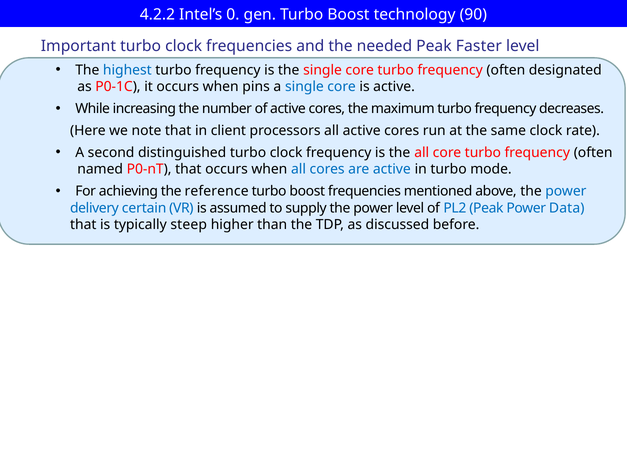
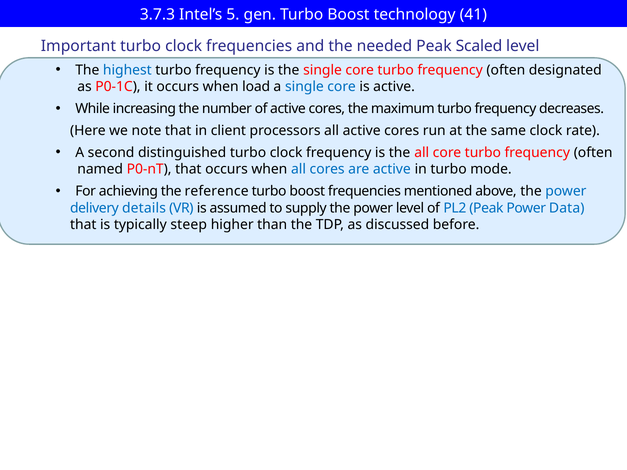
4.2.2: 4.2.2 -> 3.7.3 (157, 15)
0: 0 -> 5 (233, 15)
90: 90 -> 41 (473, 15)
Faster: Faster -> Scaled (479, 46)
pins: pins -> load (256, 87)
certain: certain -> details (144, 208)
